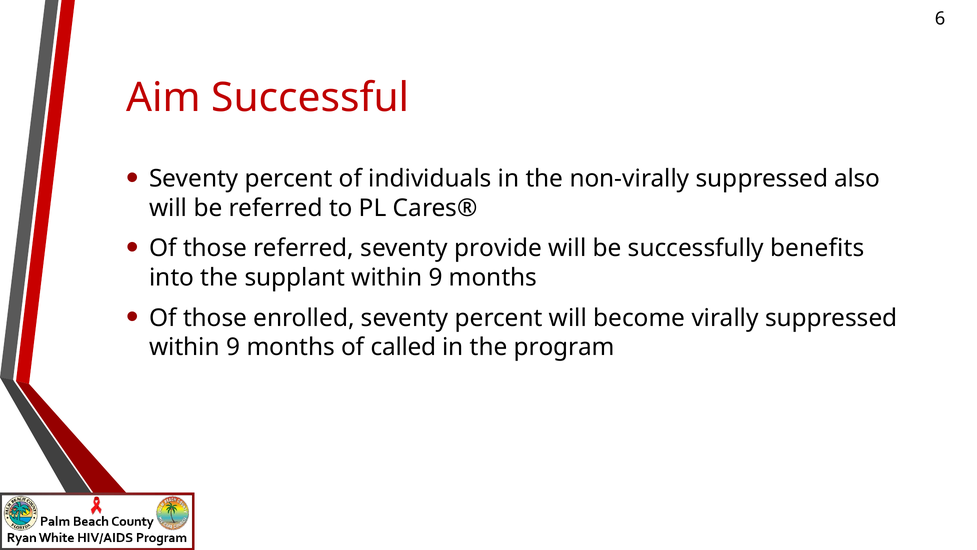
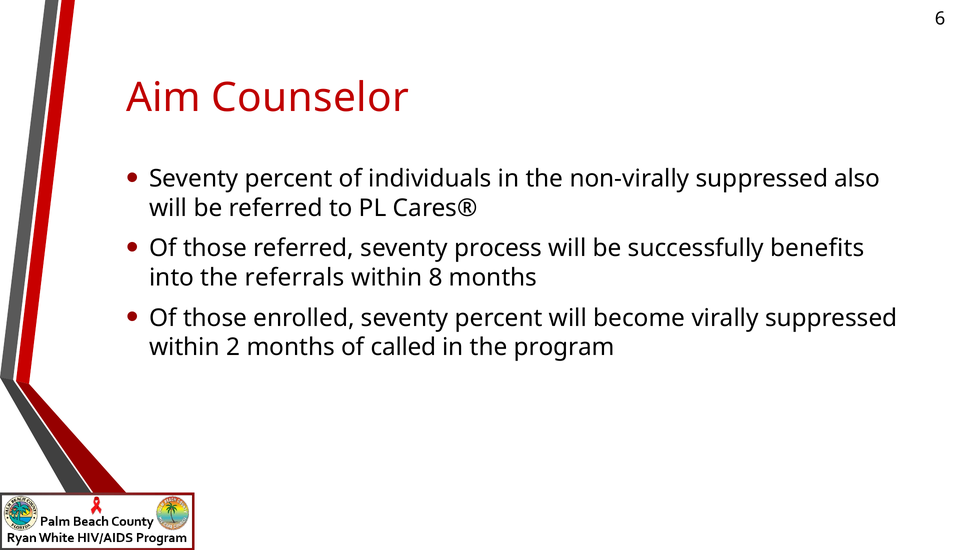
Successful: Successful -> Counselor (310, 98)
provide: provide -> process (498, 248)
supplant: supplant -> referrals (295, 277)
9: 9 -> 8 (436, 277)
9: 9 -> 2 (233, 347)
